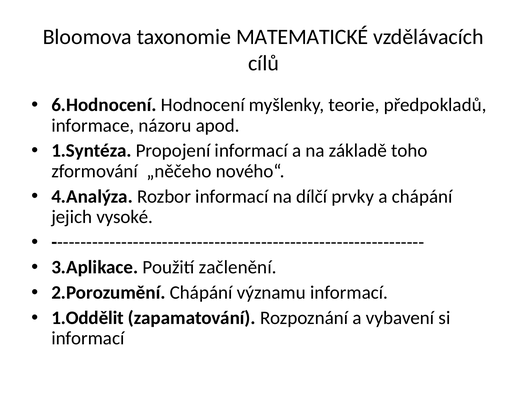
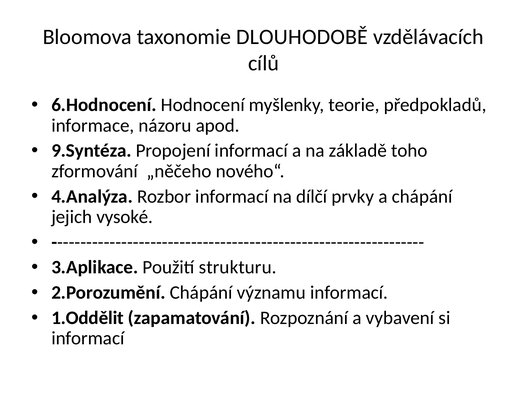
MATEMATICKÉ: MATEMATICKÉ -> DLOUHODOBĚ (302, 37)
1.Syntéza: 1.Syntéza -> 9.Syntéza (91, 151)
začlenění: začlenění -> strukturu (238, 268)
